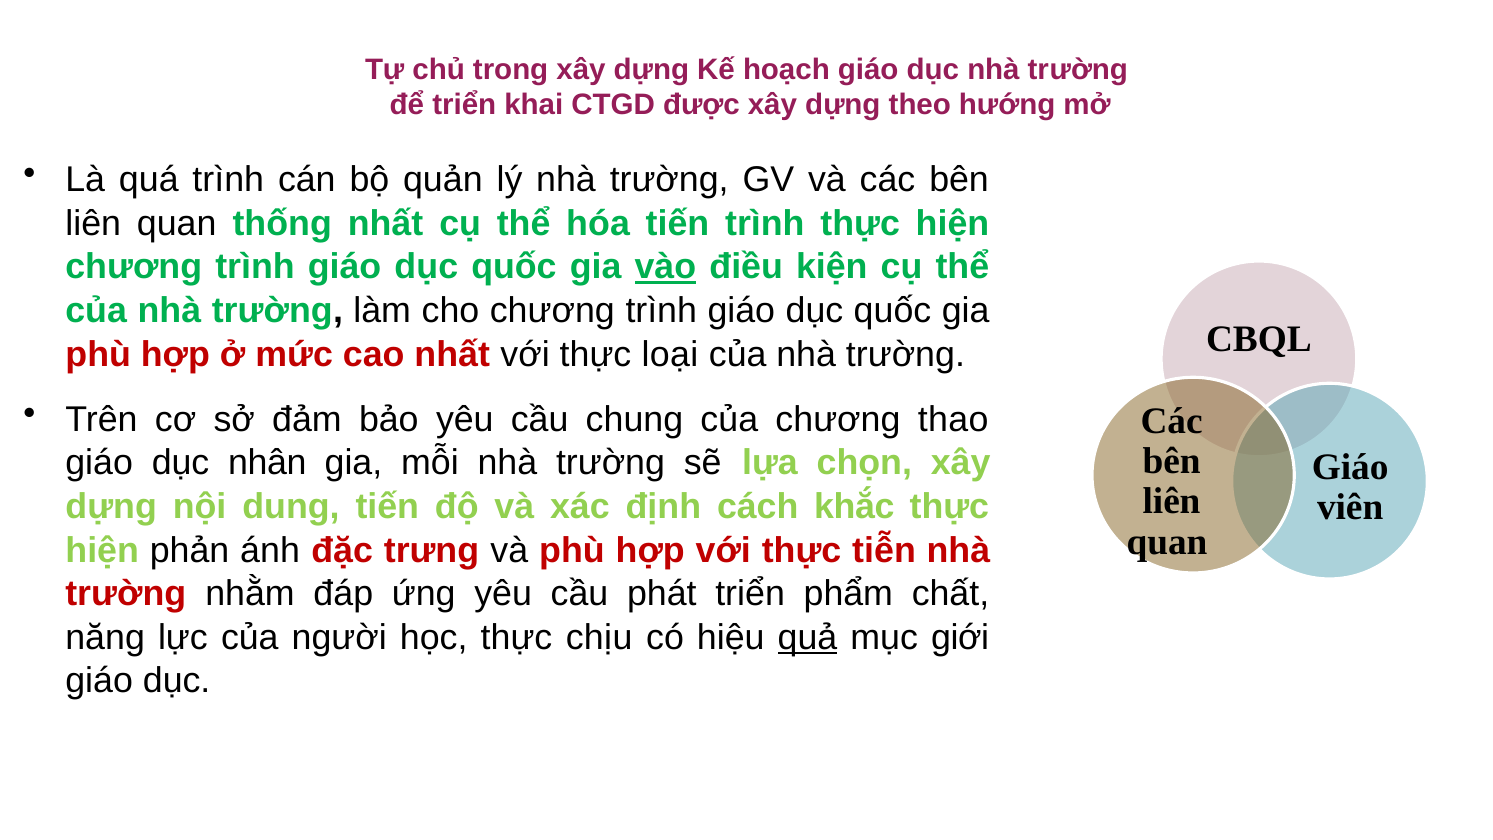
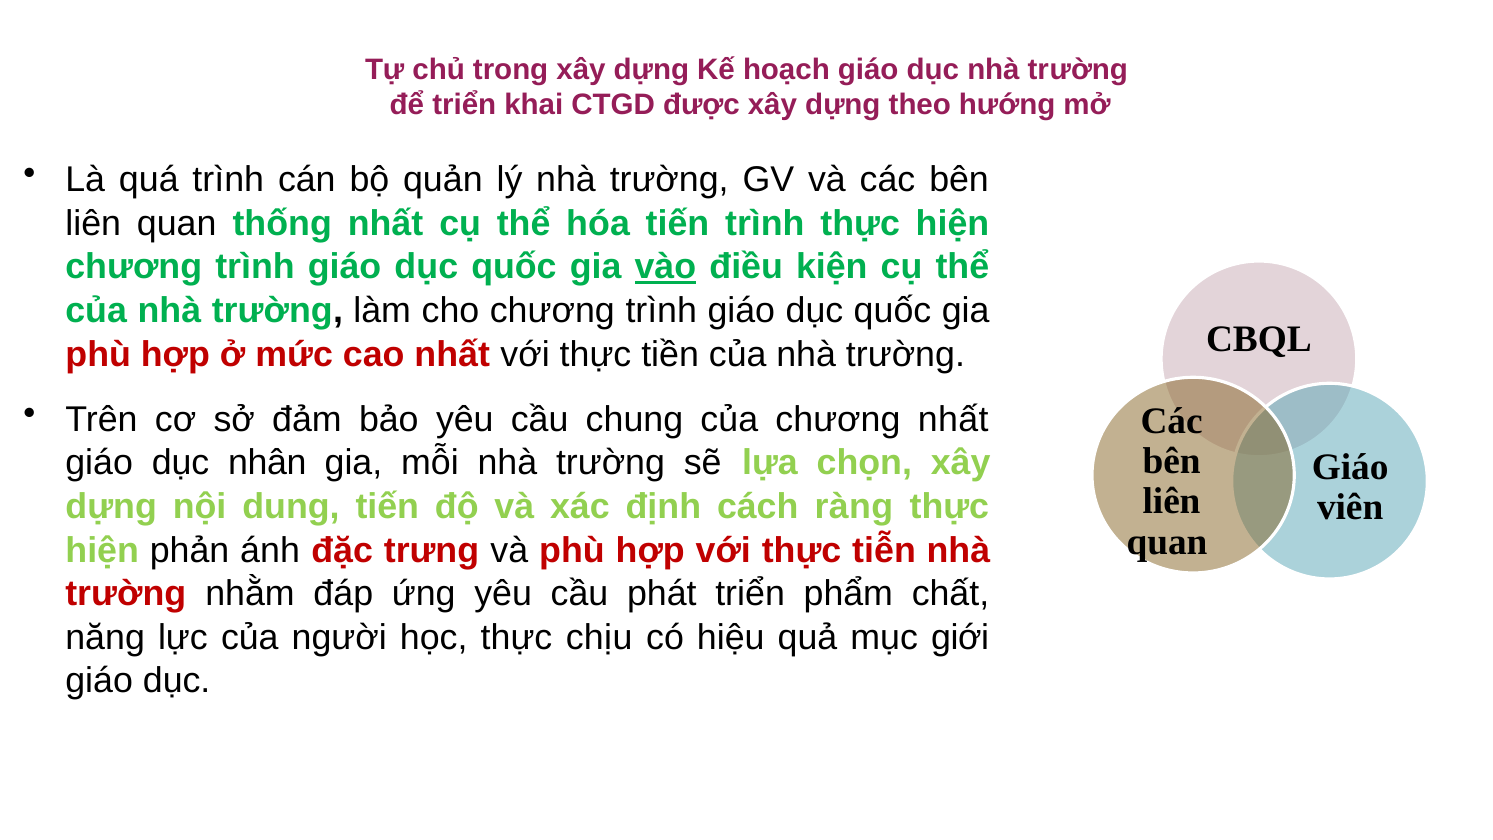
loại: loại -> tiền (670, 354)
chương thao: thao -> nhất (953, 420)
khắc: khắc -> ràng (854, 507)
quả underline: present -> none (807, 637)
